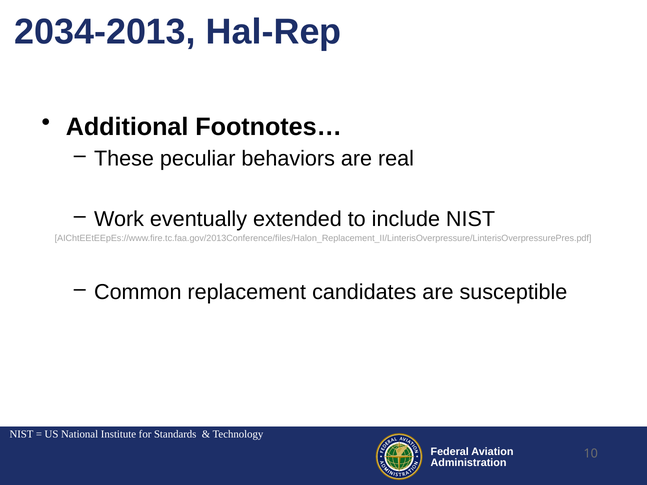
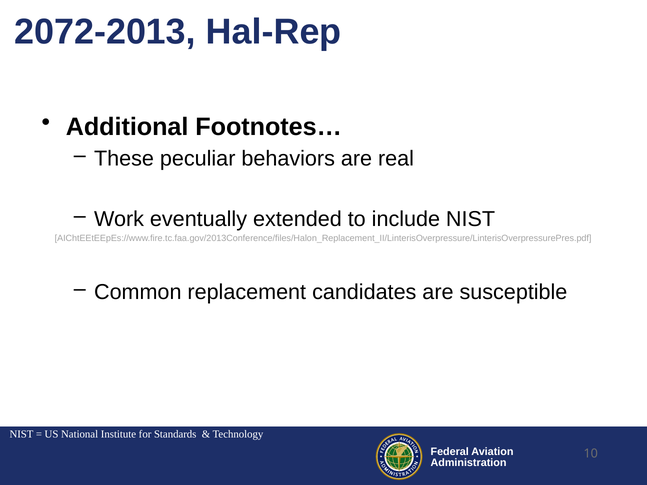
2034-2013: 2034-2013 -> 2072-2013 (105, 32)
